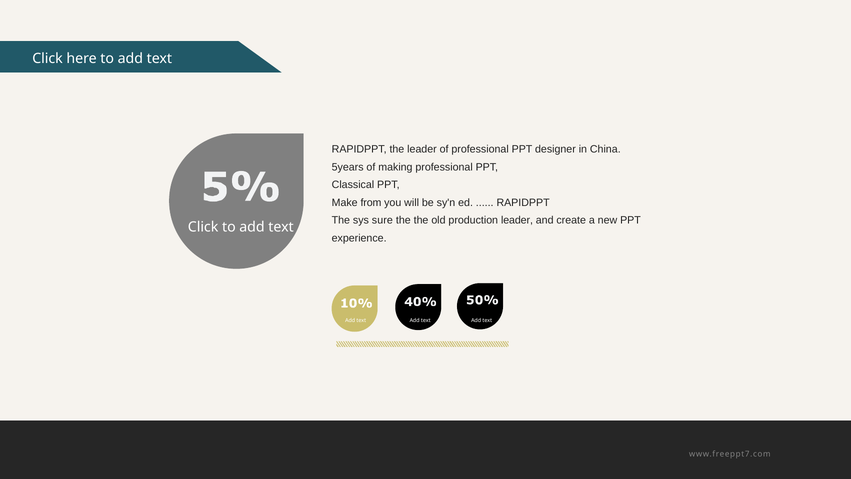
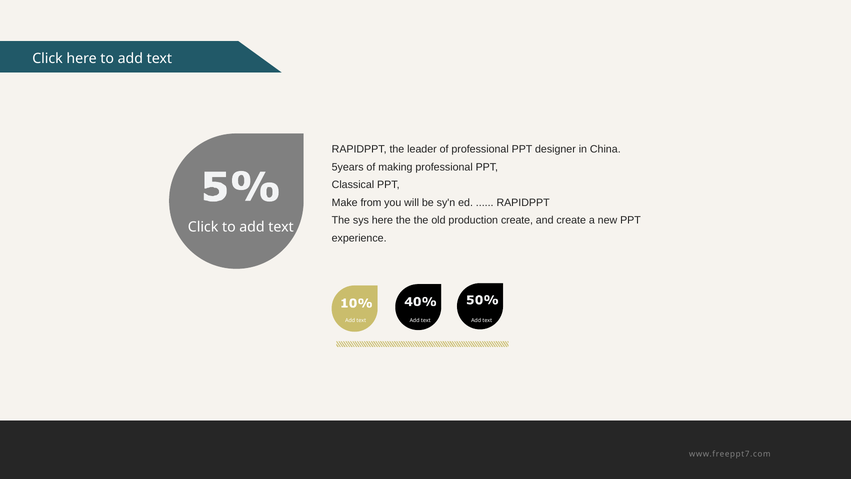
sys sure: sure -> here (382, 220)
production leader: leader -> create (517, 220)
